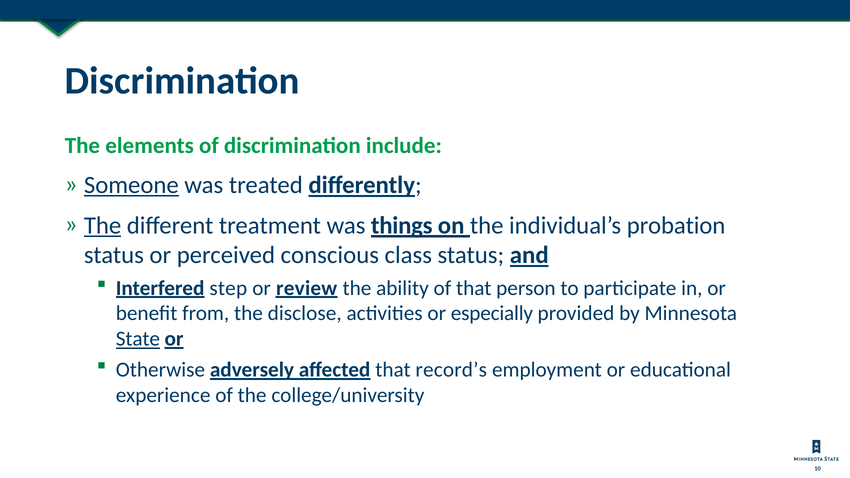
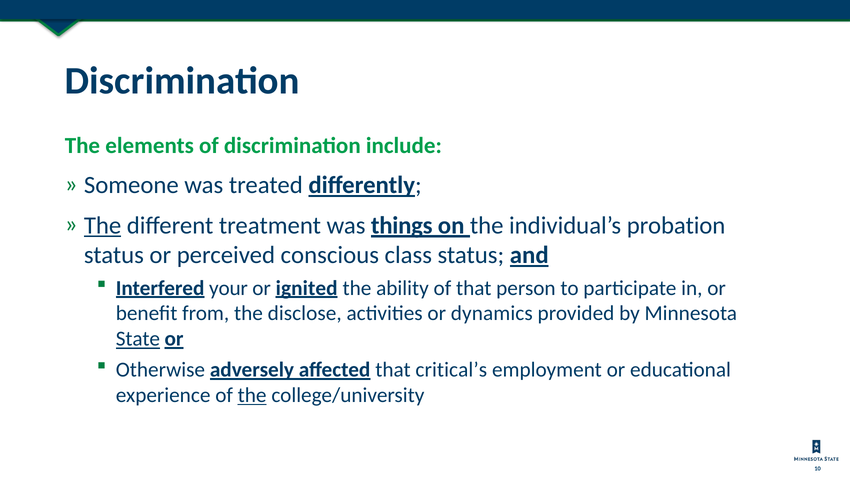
Someone underline: present -> none (131, 185)
step: step -> your (228, 288)
review: review -> ignited (307, 288)
especially: especially -> dynamics (492, 314)
record’s: record’s -> critical’s (451, 370)
the underline: none -> present (252, 395)
